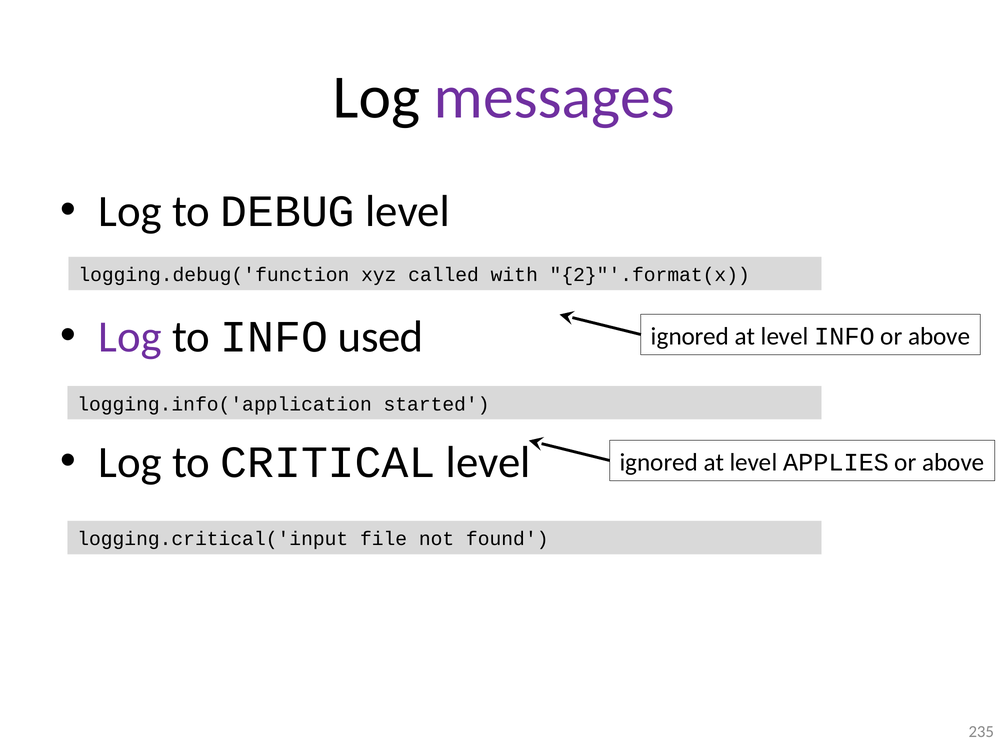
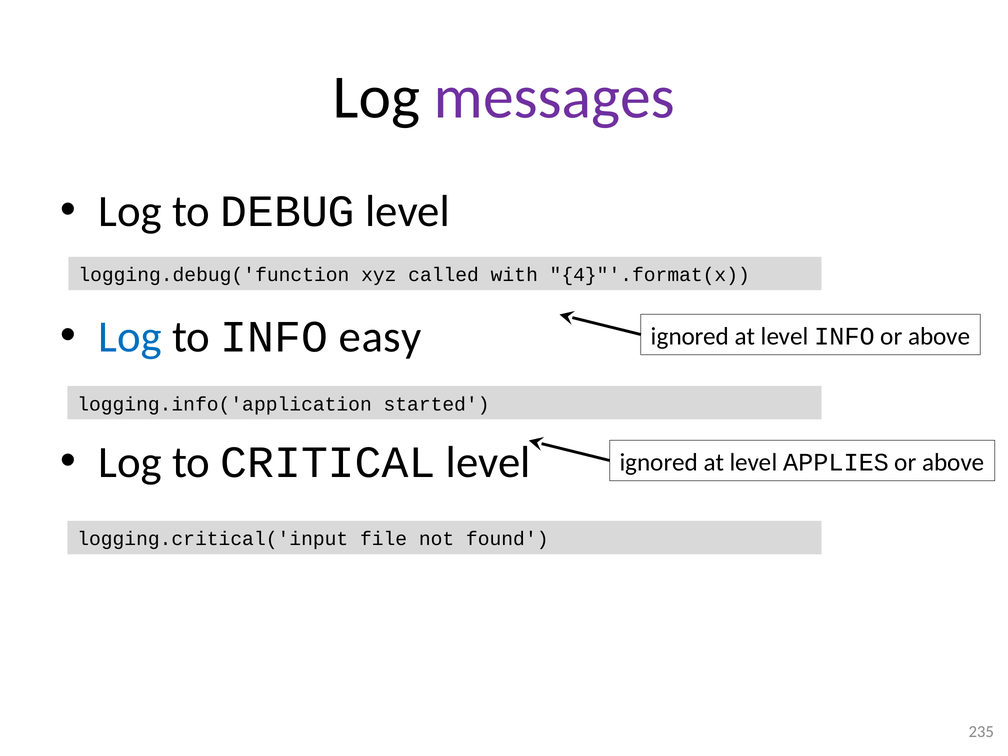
2}"'.format(x: 2}"'.format(x -> 4}"'.format(x (650, 275)
Log colour: purple -> blue (130, 337)
used: used -> easy (380, 337)
